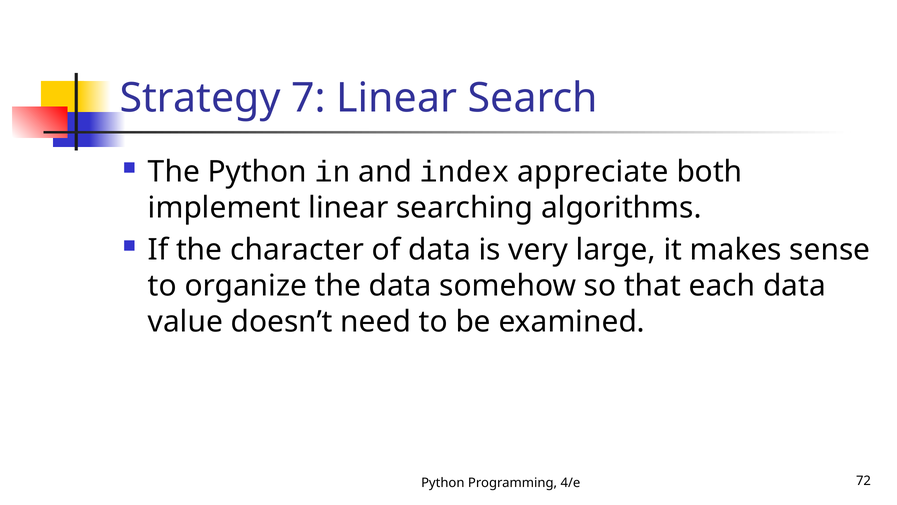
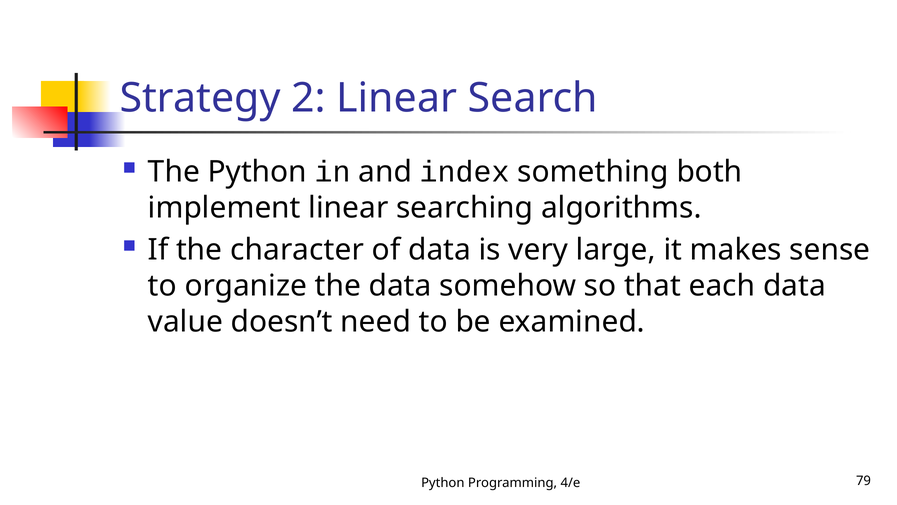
7: 7 -> 2 (308, 98)
appreciate: appreciate -> something (593, 172)
72: 72 -> 79 (864, 481)
